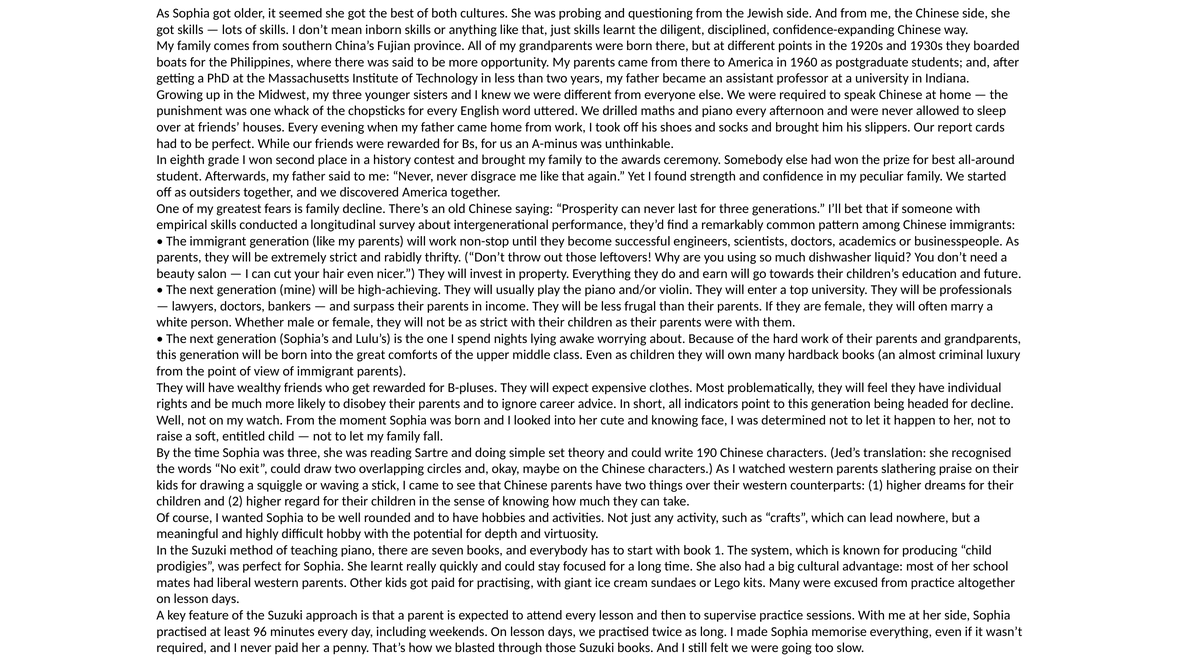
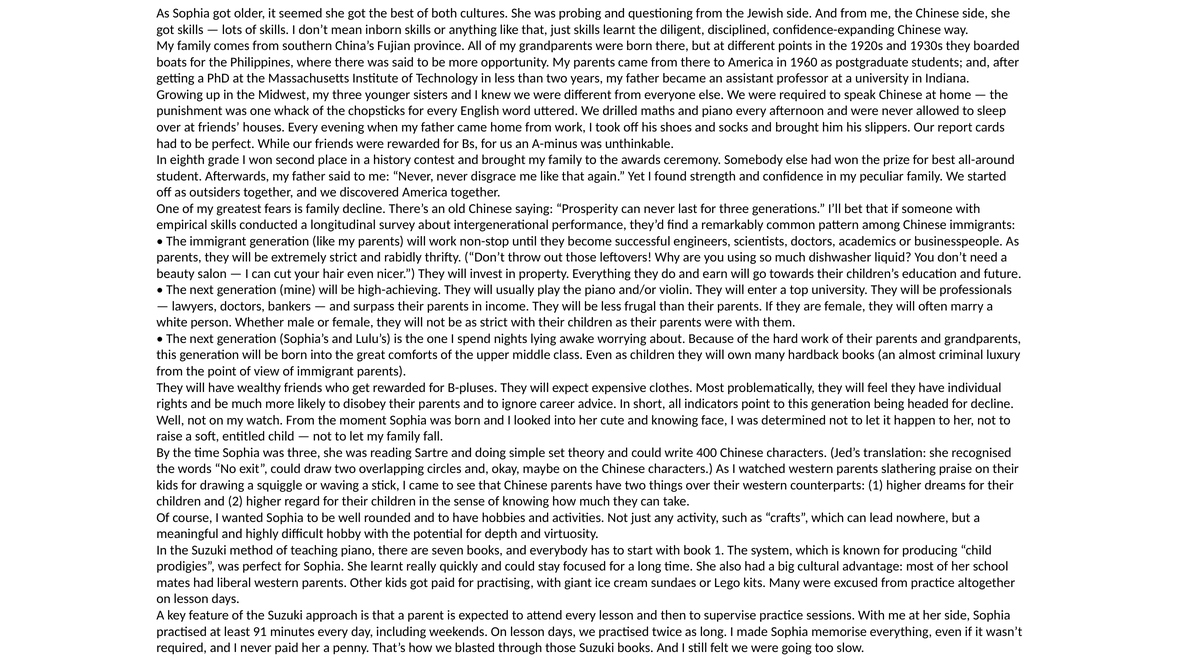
190: 190 -> 400 (707, 453)
96: 96 -> 91 (260, 631)
